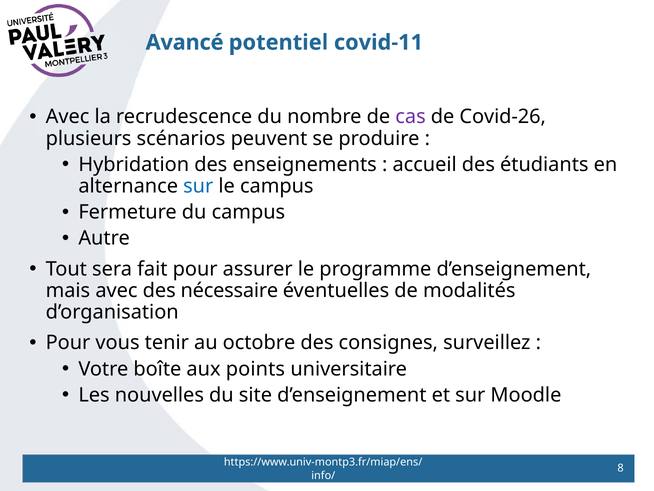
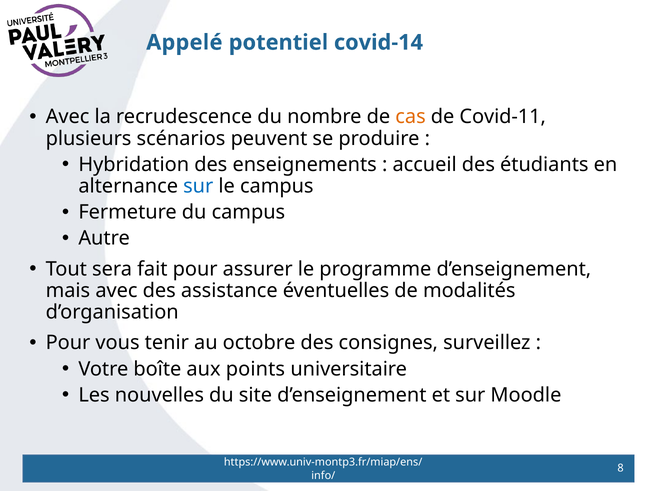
Avancé: Avancé -> Appelé (184, 42)
covid-11: covid-11 -> covid-14 (378, 42)
cas colour: purple -> orange (411, 117)
Covid-26: Covid-26 -> Covid-11 (503, 117)
nécessaire: nécessaire -> assistance (229, 290)
